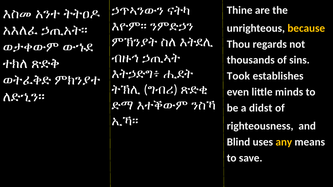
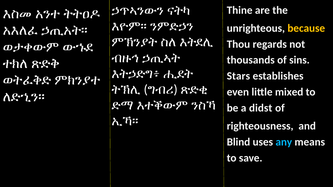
Took: Took -> Stars (238, 76)
minds: minds -> mixed (289, 92)
any colour: yellow -> light blue (284, 142)
